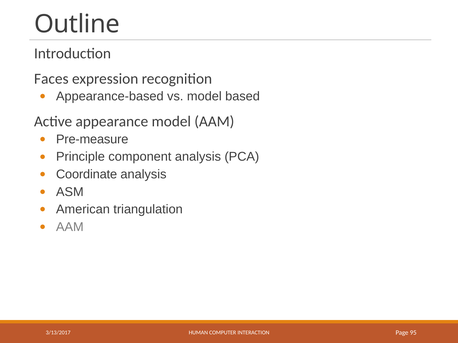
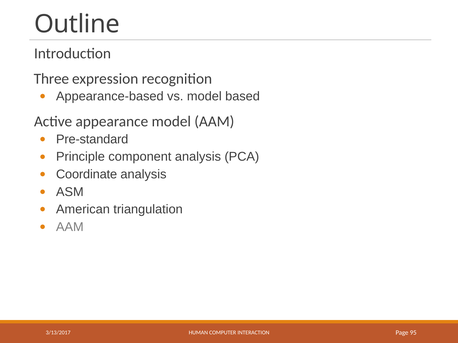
Faces: Faces -> Three (51, 79)
Pre-measure: Pre-measure -> Pre-standard (92, 139)
